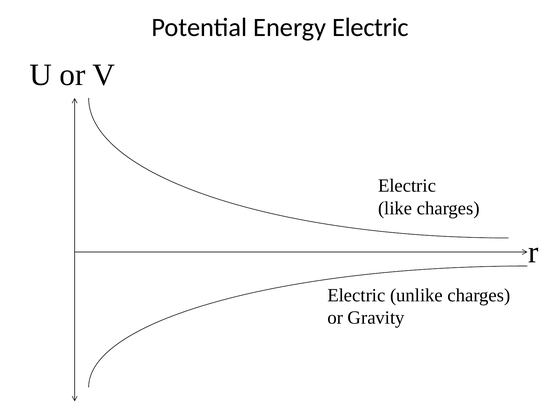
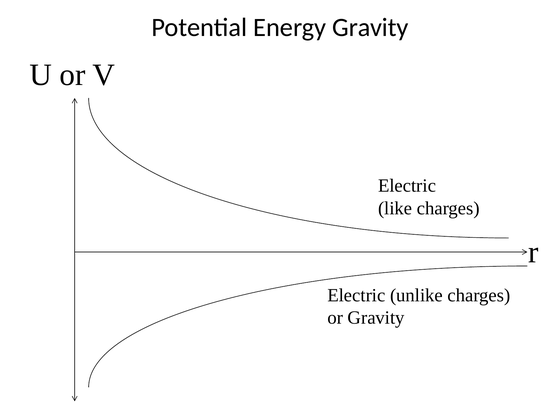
Energy Electric: Electric -> Gravity (370, 28)
